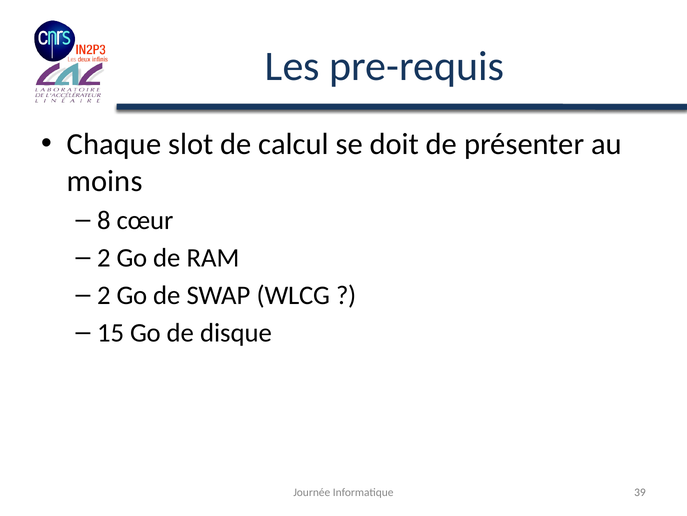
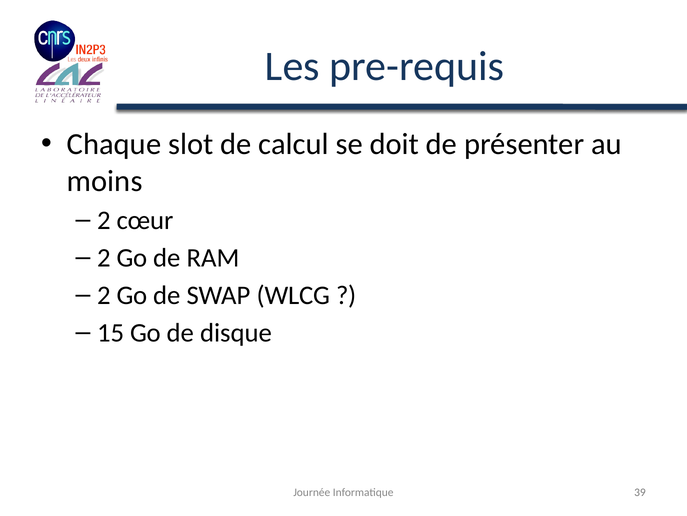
8: 8 -> 2 (104, 220)
